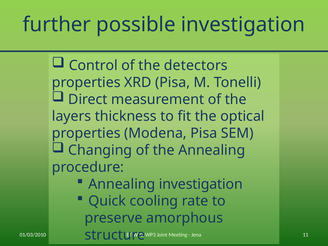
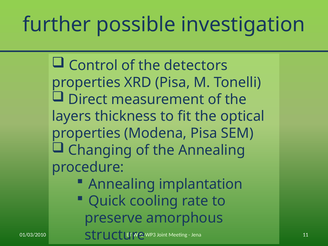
Annealing investigation: investigation -> implantation (201, 184)
